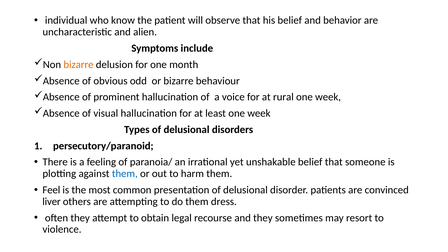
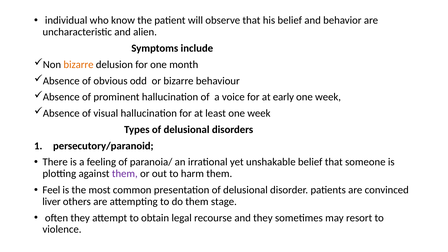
rural: rural -> early (283, 97)
them colour: blue -> purple (125, 174)
dress: dress -> stage (224, 202)
